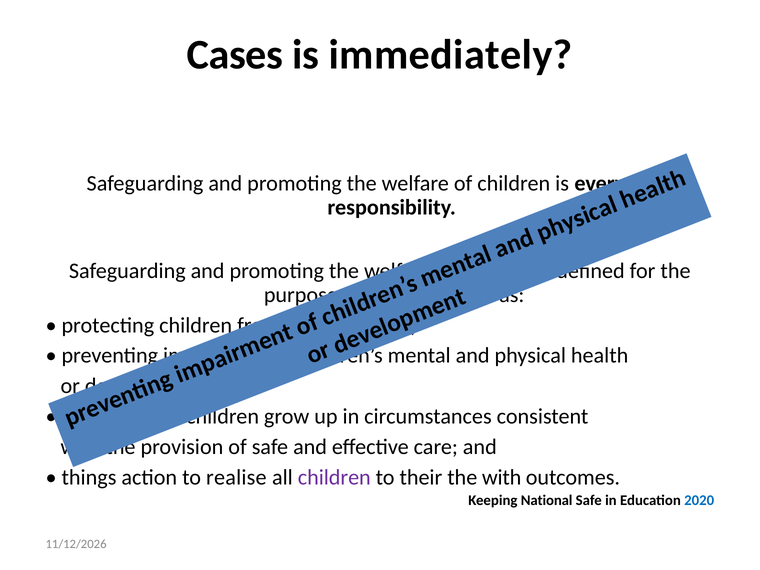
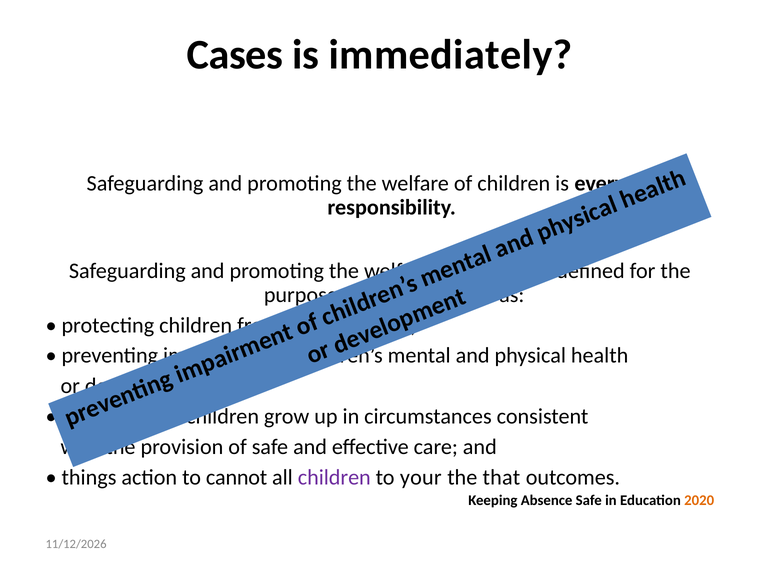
realise: realise -> cannot (237, 477)
their: their -> your (421, 477)
the with: with -> that (501, 477)
National: National -> Absence (547, 501)
2020 colour: blue -> orange (699, 501)
